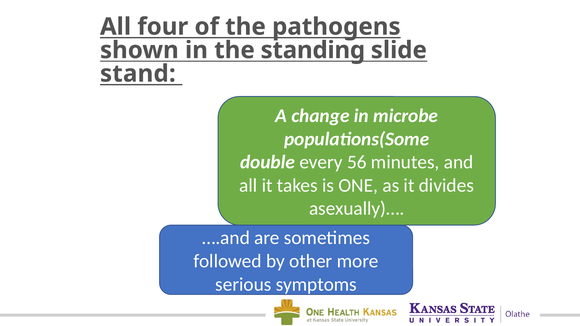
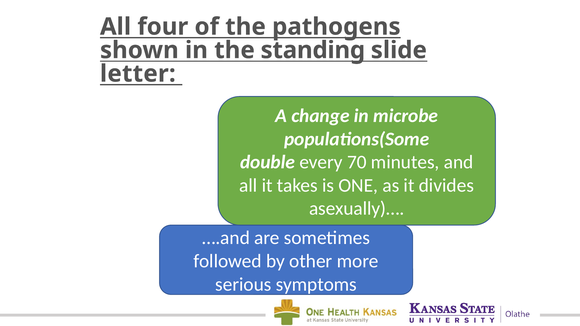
stand: stand -> letter (138, 74)
56: 56 -> 70 (357, 162)
